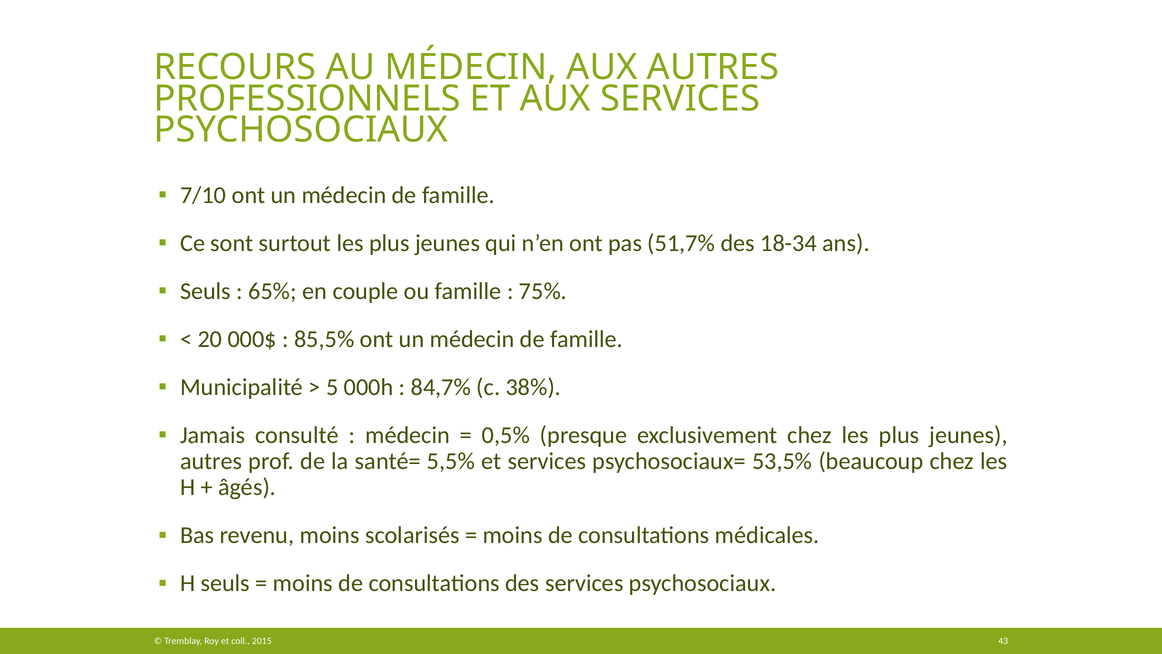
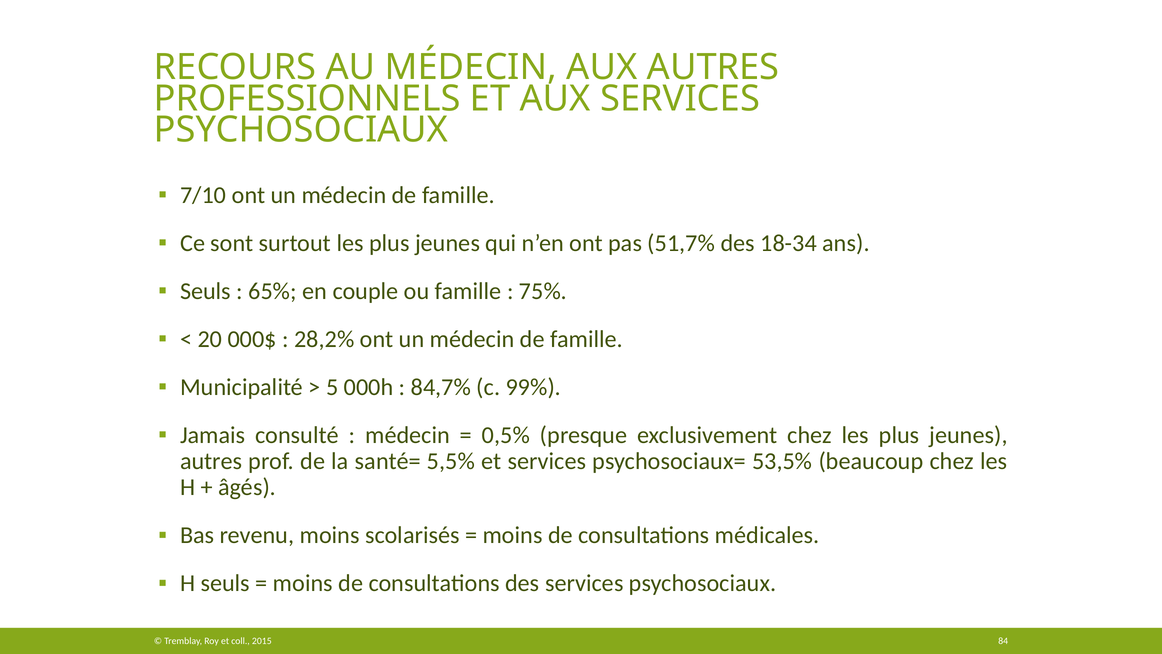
85,5%: 85,5% -> 28,2% (324, 339)
38%: 38% -> 99% (533, 387)
43: 43 -> 84 (1003, 641)
